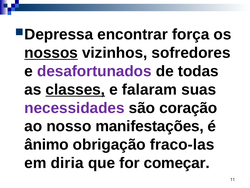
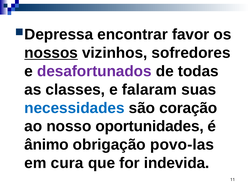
força: força -> favor (191, 34)
classes underline: present -> none (75, 89)
necessidades colour: purple -> blue (74, 108)
manifestações: manifestações -> oportunidades (150, 126)
fraco-las: fraco-las -> povo-las (182, 144)
diria: diria -> cura (67, 163)
começar: começar -> indevida (177, 163)
